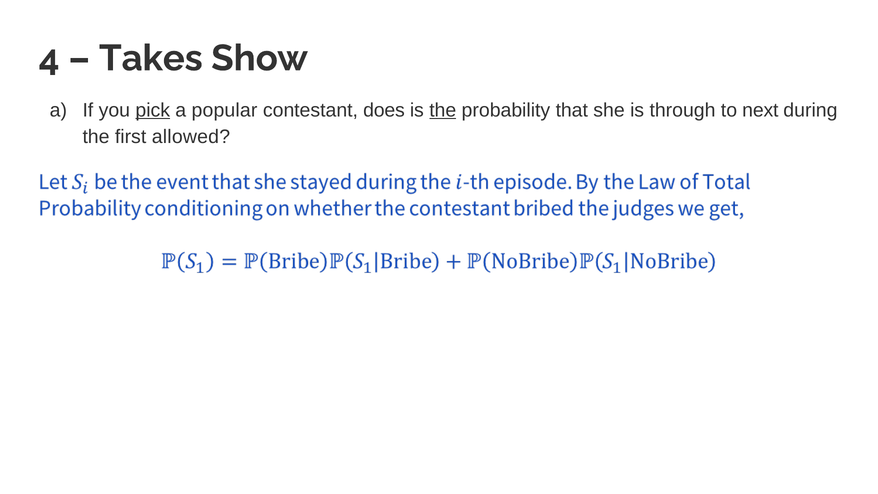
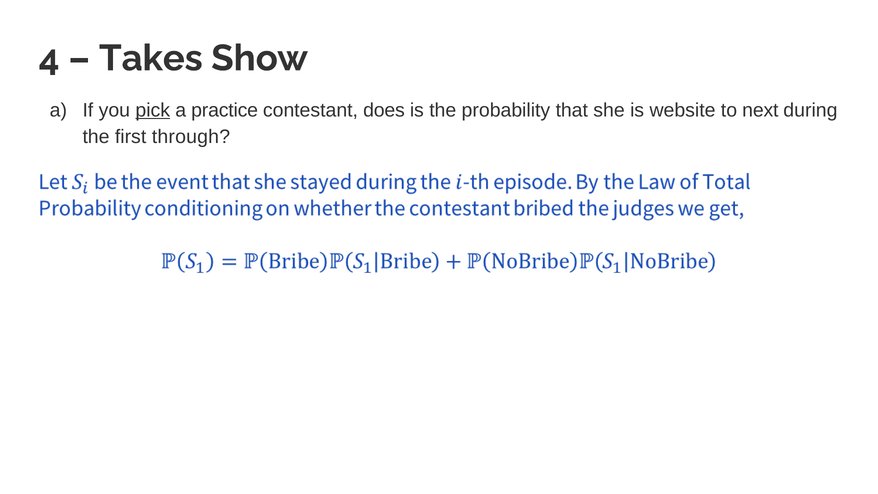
popular: popular -> practice (225, 110)
the underline: present -> none (443, 110)
through: through -> website (683, 110)
allowed: allowed -> through (191, 137)
